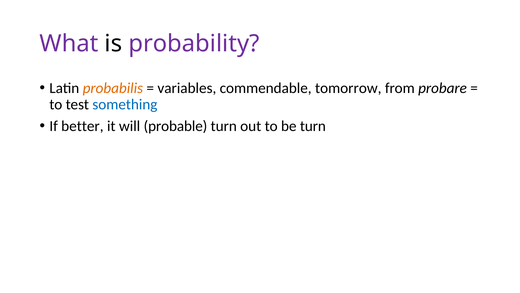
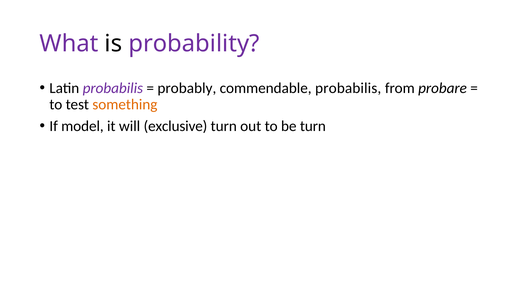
probabilis colour: orange -> purple (113, 88)
variables: variables -> probably (187, 88)
commendable tomorrow: tomorrow -> probabilis (348, 88)
something colour: blue -> orange (125, 104)
better: better -> model (82, 126)
probable: probable -> exclusive (175, 126)
